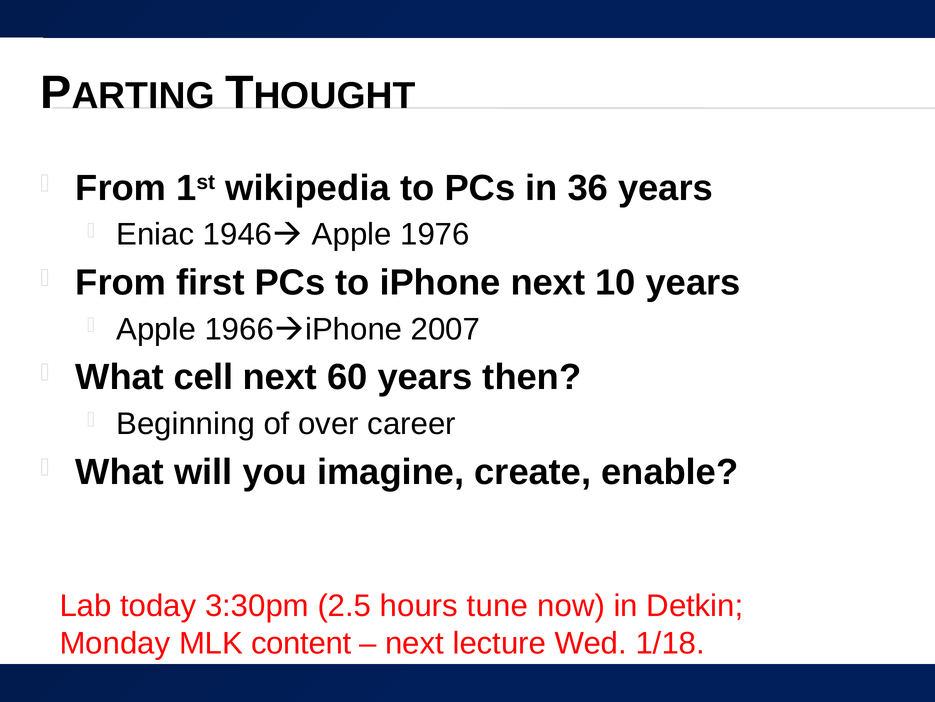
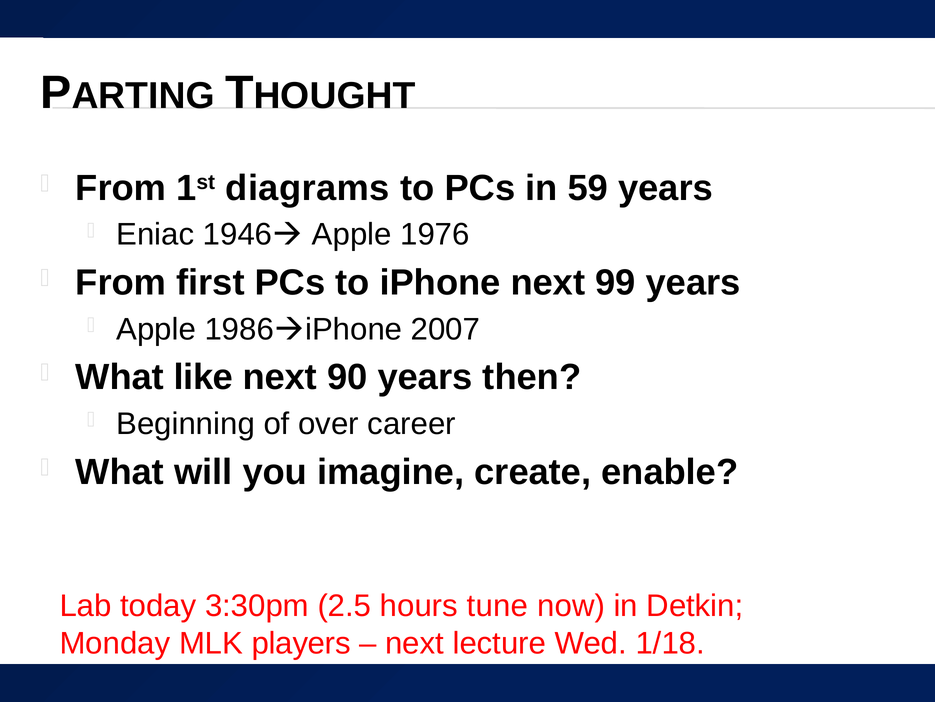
wikipedia: wikipedia -> diagrams (308, 188)
36: 36 -> 59 (588, 188)
10: 10 -> 99 (615, 282)
1966: 1966 -> 1986 (239, 329)
cell: cell -> like (203, 377)
60: 60 -> 90 (347, 377)
content: content -> players (301, 643)
